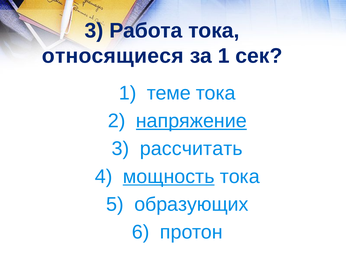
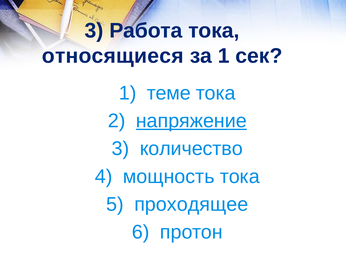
рассчитать: рассчитать -> количество (191, 149)
мощность underline: present -> none (169, 177)
образующих: образующих -> проходящее (191, 205)
